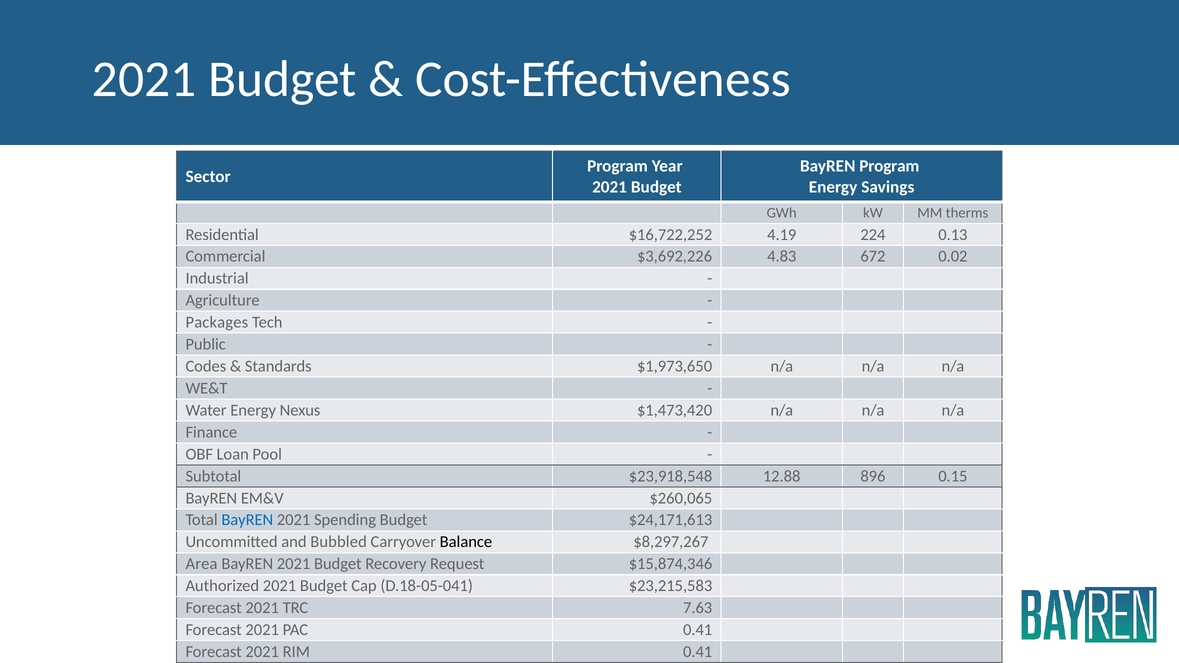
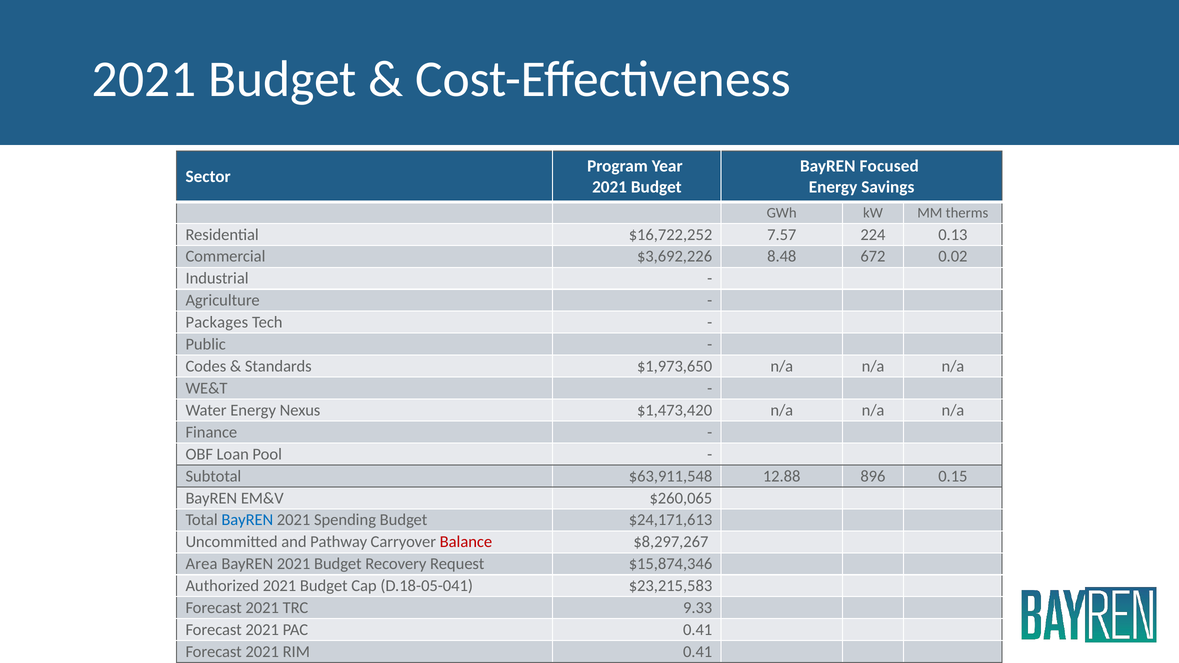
BayREN Program: Program -> Focused (889, 166)
4.19: 4.19 -> 7.57 (782, 235)
4.83: 4.83 -> 8.48 (782, 257)
$23,918,548: $23,918,548 -> $63,911,548 (671, 476)
Bubbled: Bubbled -> Pathway (339, 542)
Balance colour: black -> red (466, 542)
7.63: 7.63 -> 9.33 (698, 608)
